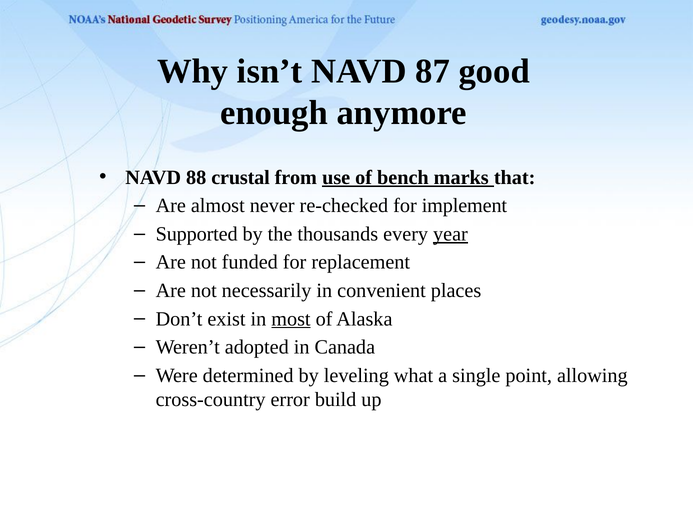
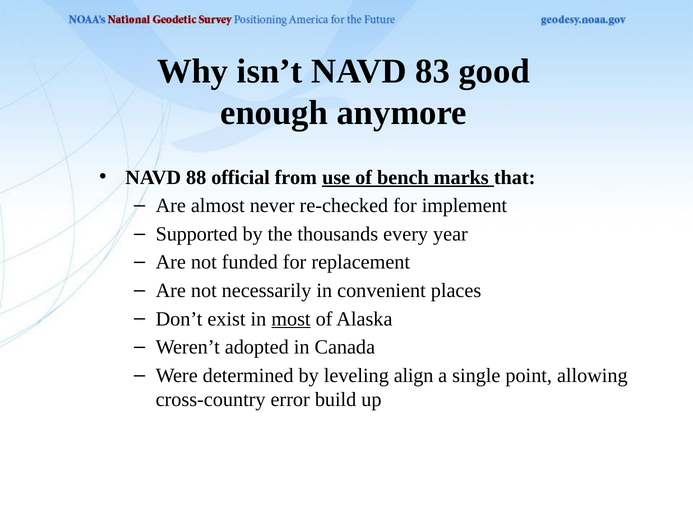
87: 87 -> 83 (433, 71)
crustal: crustal -> official (241, 177)
year underline: present -> none (450, 234)
what: what -> align (414, 375)
